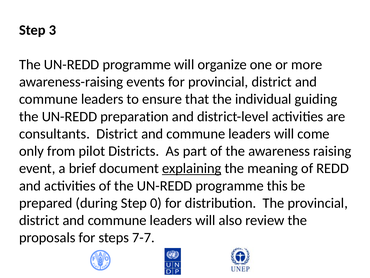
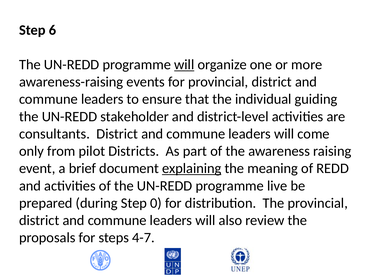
3: 3 -> 6 (52, 30)
will underline: none -> present (184, 65)
preparation: preparation -> stakeholder (135, 116)
this: this -> live (277, 185)
7-7: 7-7 -> 4-7 (143, 237)
